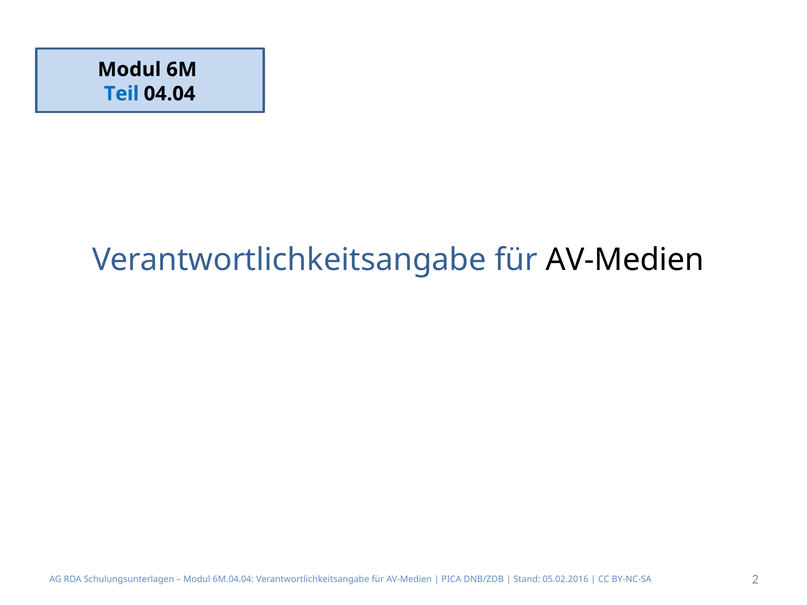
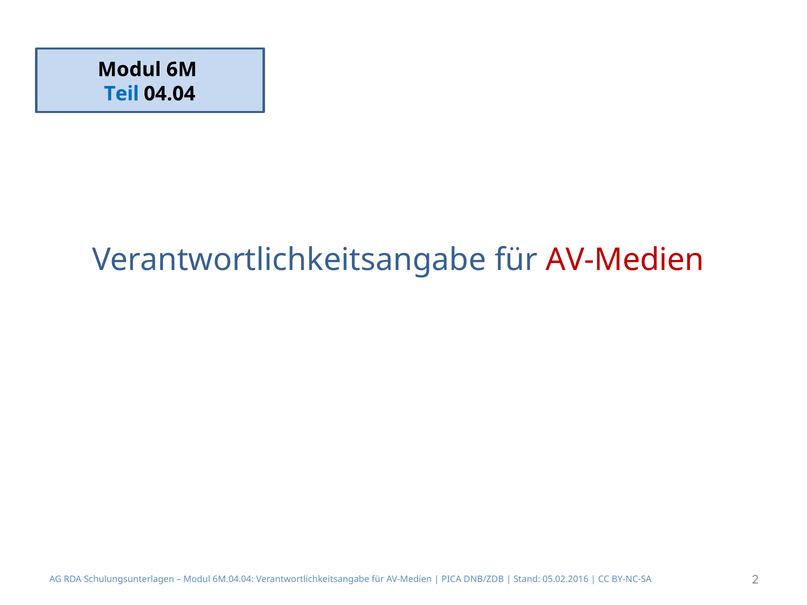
AV-Medien colour: black -> red (625, 260)
